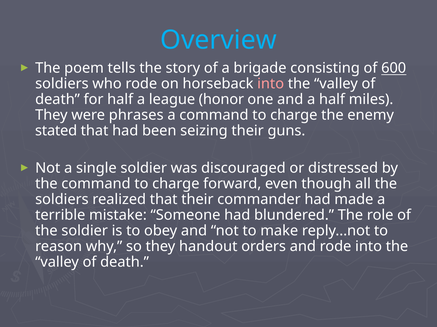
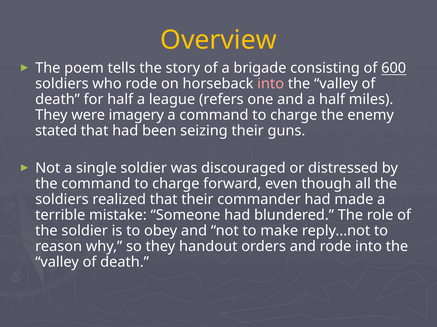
Overview colour: light blue -> yellow (218, 40)
honor: honor -> refers (221, 100)
phrases: phrases -> imagery (136, 115)
